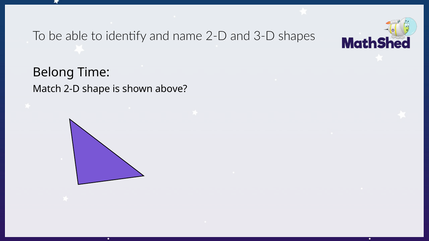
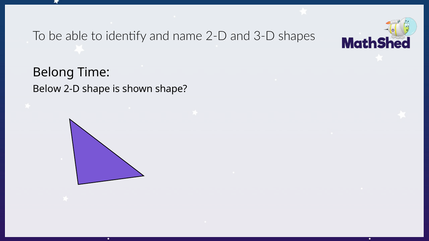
Match: Match -> Below (47, 89)
shown above: above -> shape (171, 89)
